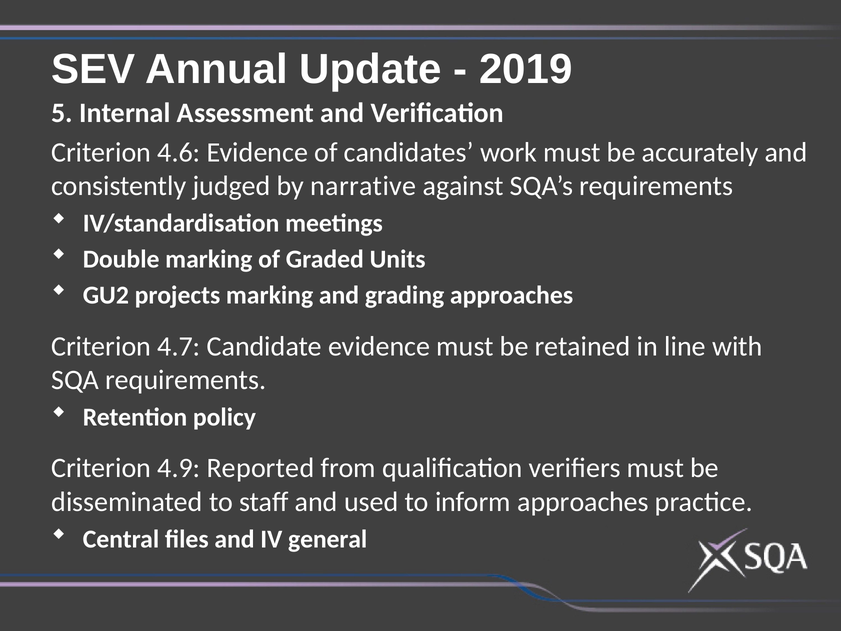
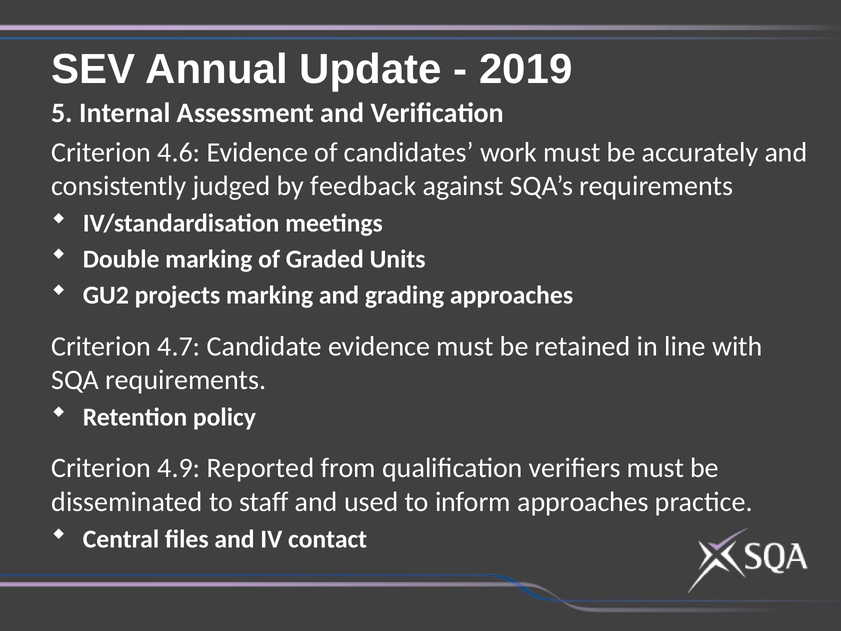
narrative: narrative -> feedback (363, 186)
general: general -> contact (328, 539)
